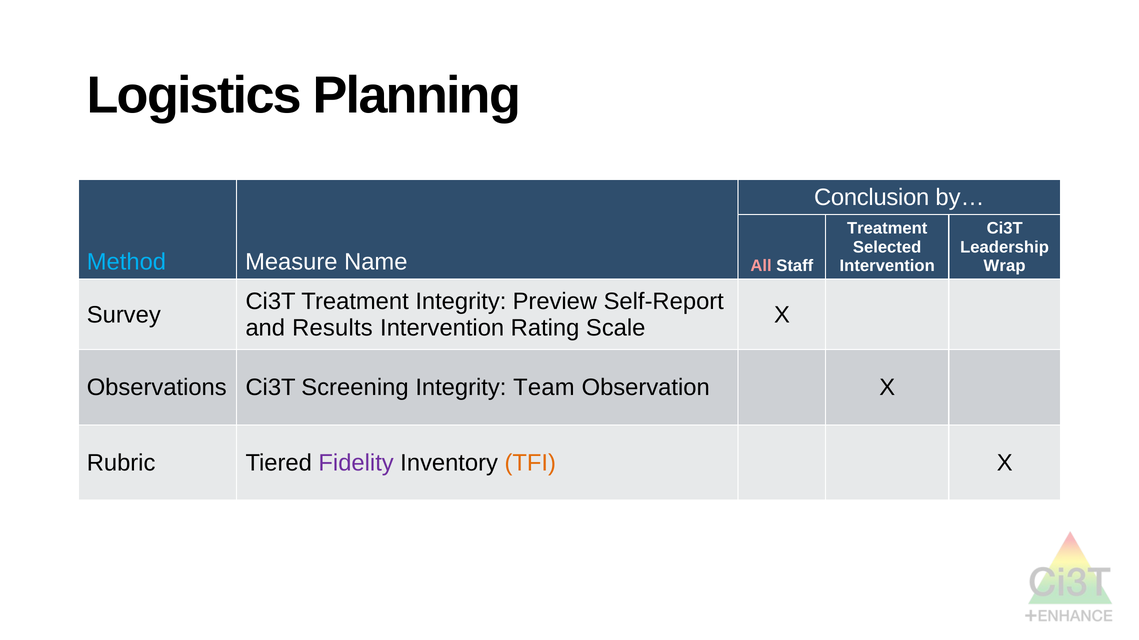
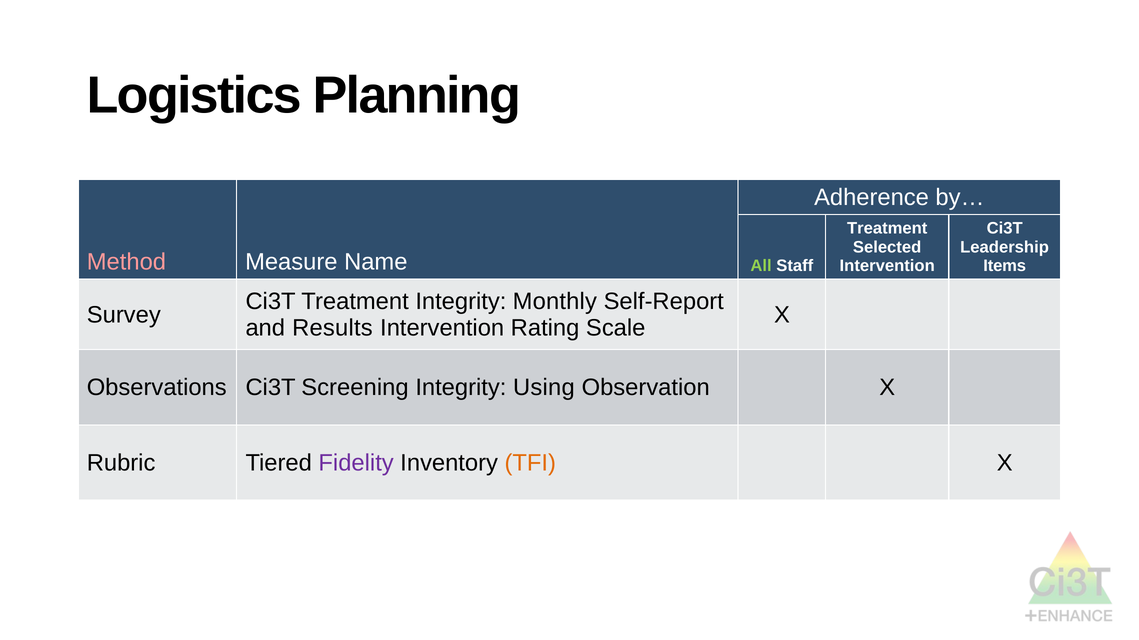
Conclusion: Conclusion -> Adherence (872, 198)
Method colour: light blue -> pink (126, 262)
All colour: pink -> light green (761, 266)
Wrap: Wrap -> Items (1005, 266)
Preview: Preview -> Monthly (555, 302)
Team: Team -> Using (544, 388)
